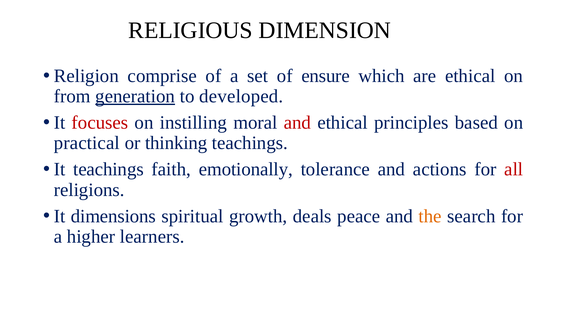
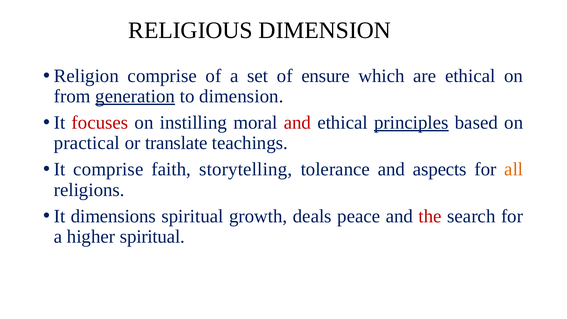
to developed: developed -> dimension (241, 96)
principles underline: none -> present (411, 123)
thinking: thinking -> translate (176, 143)
It teachings: teachings -> comprise (108, 169)
emotionally: emotionally -> storytelling (246, 169)
actions: actions -> aspects (440, 169)
all colour: red -> orange (514, 169)
the colour: orange -> red (430, 216)
higher learners: learners -> spiritual (152, 236)
